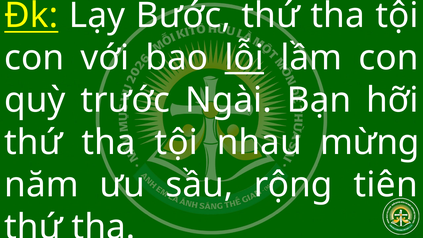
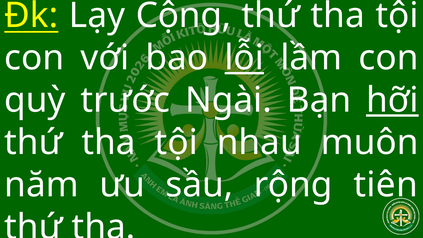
Bước: Bước -> Cộng (184, 16)
hỡi underline: none -> present (392, 100)
mừng: mừng -> muôn (370, 143)
